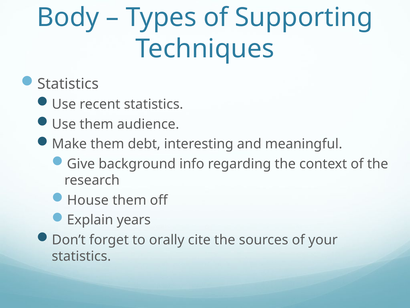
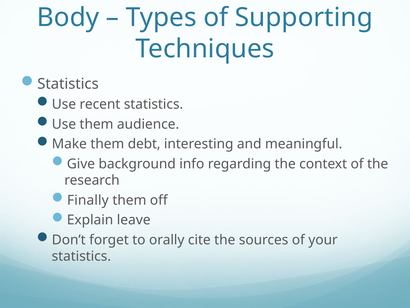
House: House -> Finally (88, 200)
years: years -> leave (134, 220)
